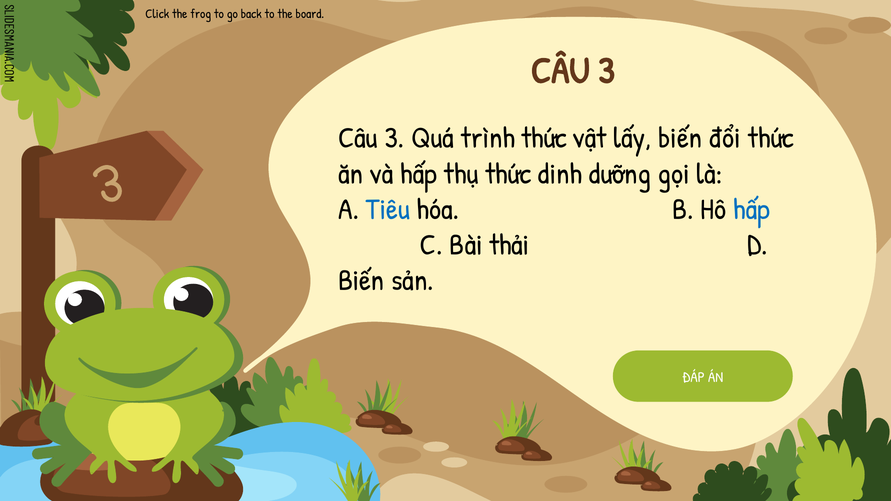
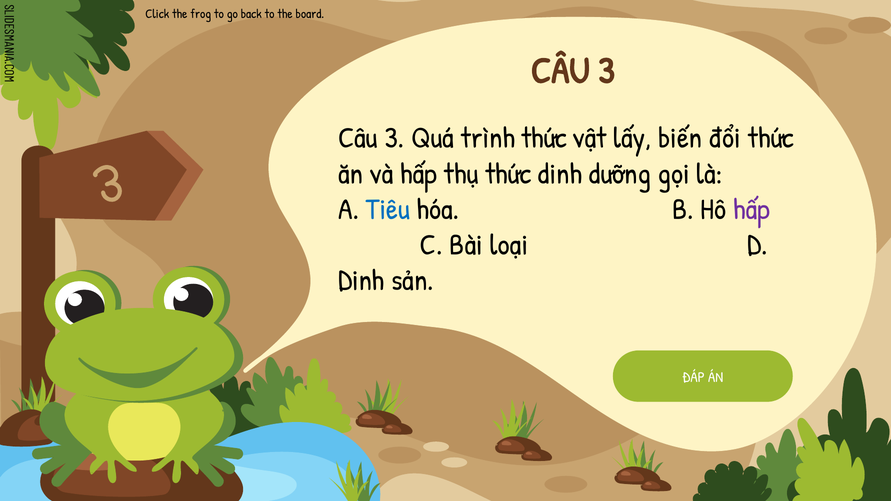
hấp colour: blue -> purple (751, 209)
thải: thải -> loại (509, 245)
Biến: Biến -> Dinh (361, 281)
